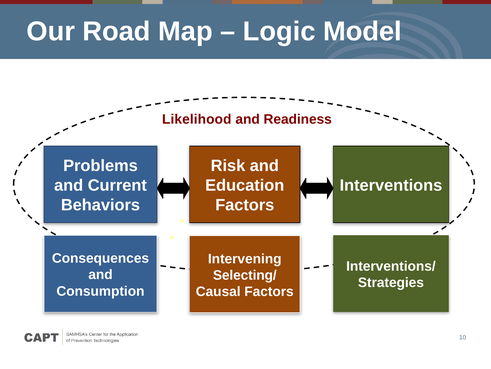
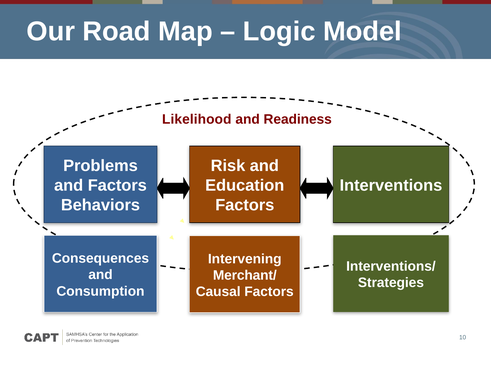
and Current: Current -> Factors (117, 185)
Selecting/: Selecting/ -> Merchant/ (245, 275)
